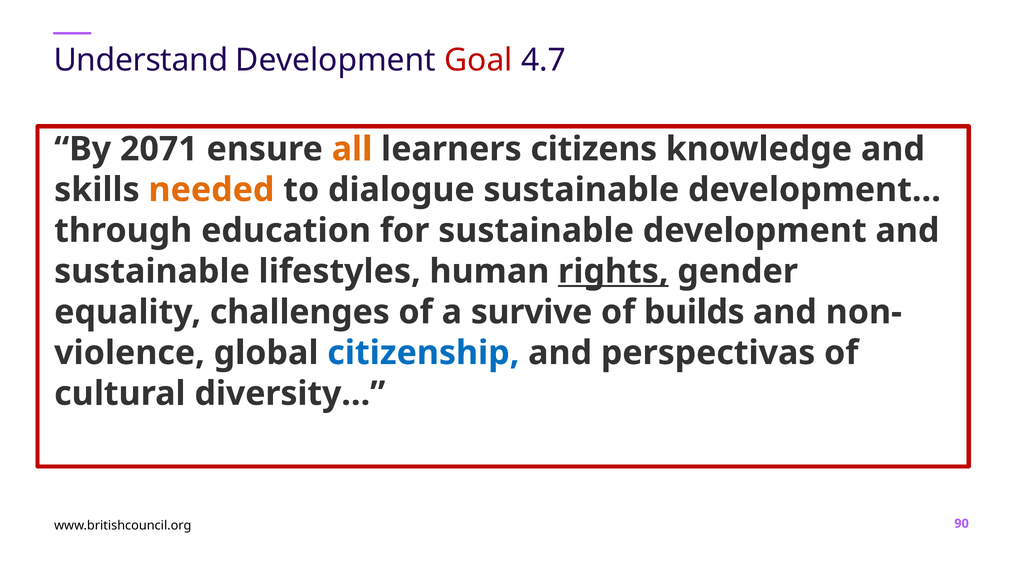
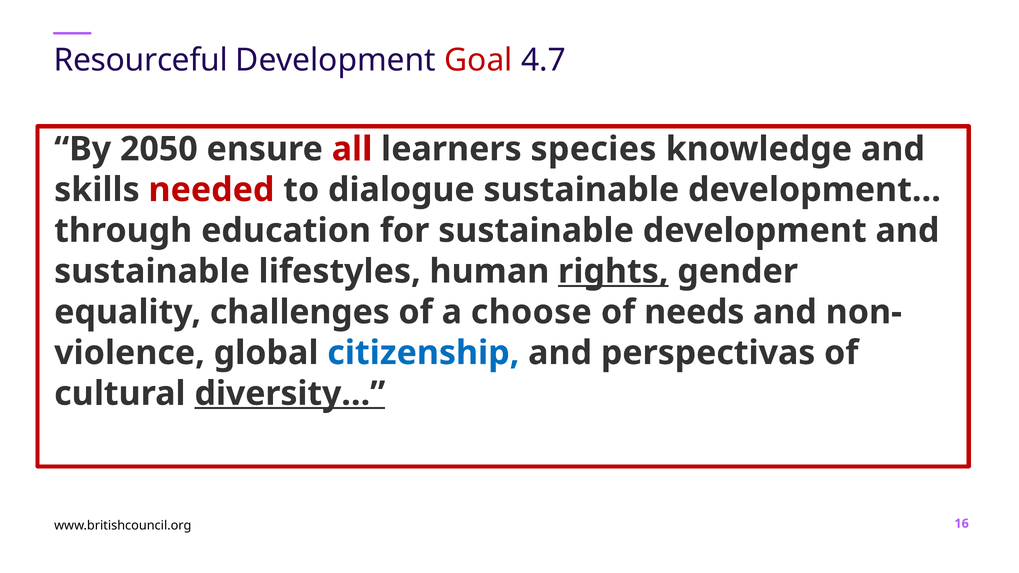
Understand: Understand -> Resourceful (141, 60)
2071: 2071 -> 2050 (159, 149)
all colour: orange -> red (352, 149)
citizens: citizens -> species (593, 149)
needed colour: orange -> red (211, 190)
survive: survive -> choose (531, 312)
builds: builds -> needs (694, 312)
diversity… underline: none -> present (290, 394)
90: 90 -> 16 (962, 524)
